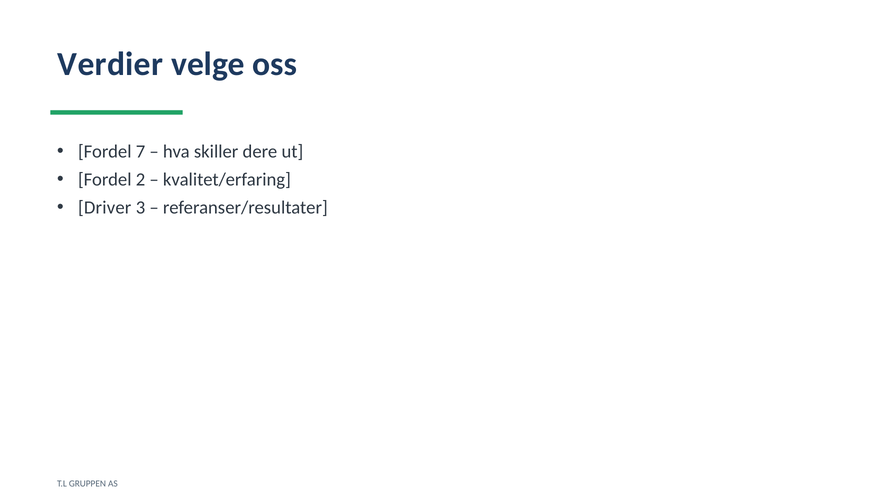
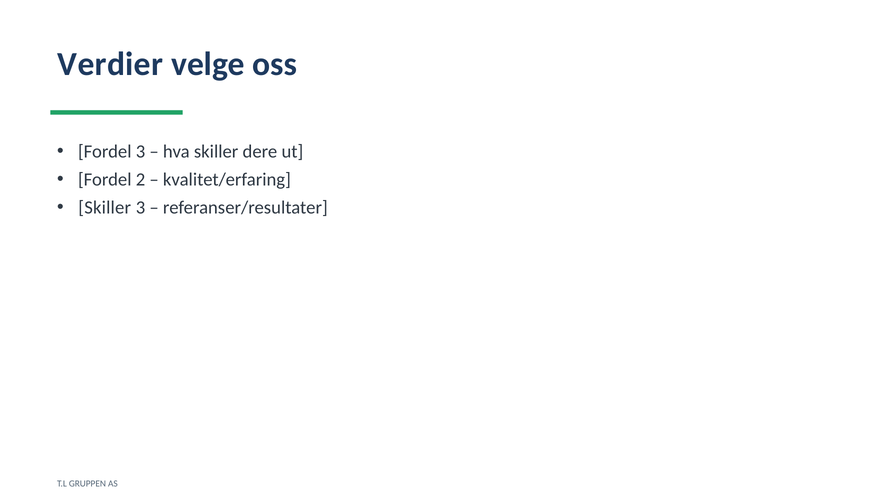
Fordel 7: 7 -> 3 (141, 152)
Driver: Driver -> Skiller (105, 208)
